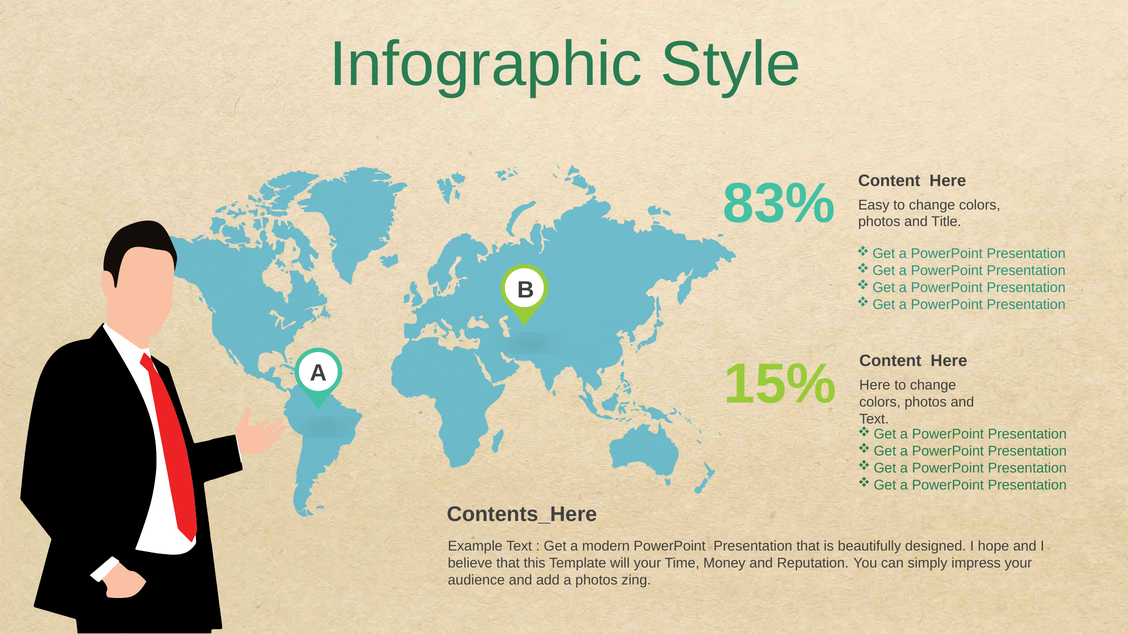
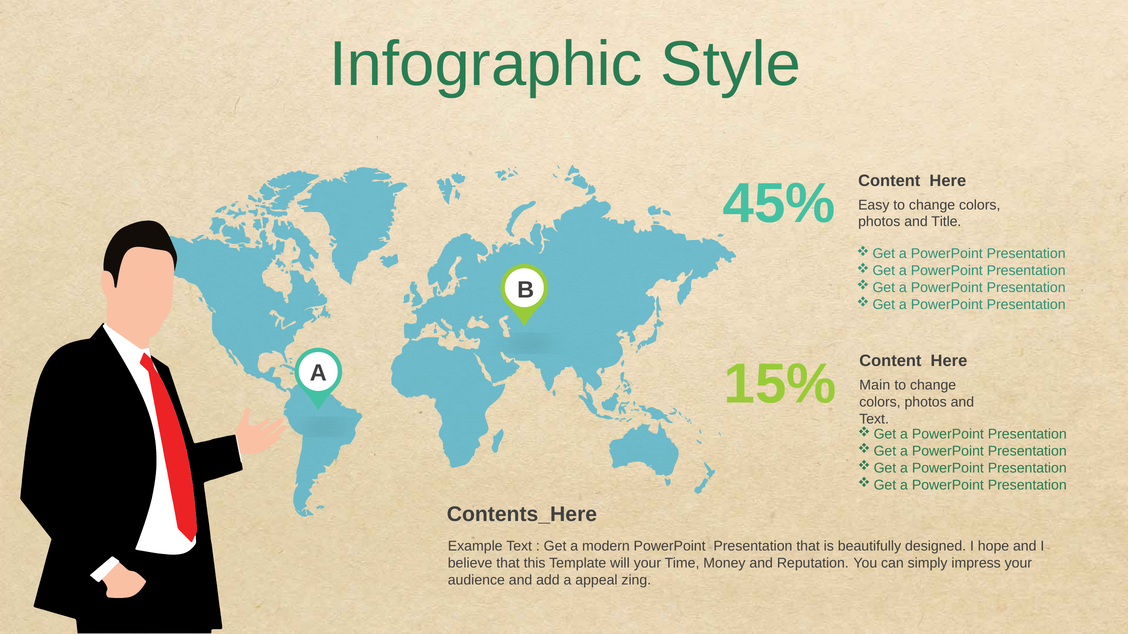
83%: 83% -> 45% (779, 204)
Here: Here -> Main (875, 386)
a photos: photos -> appeal (596, 580)
